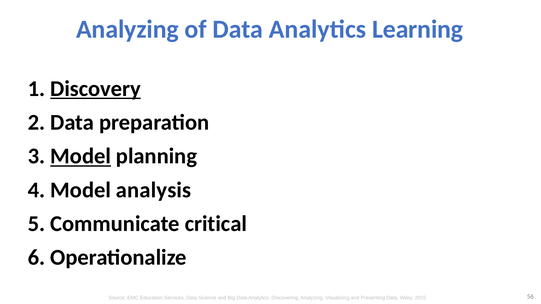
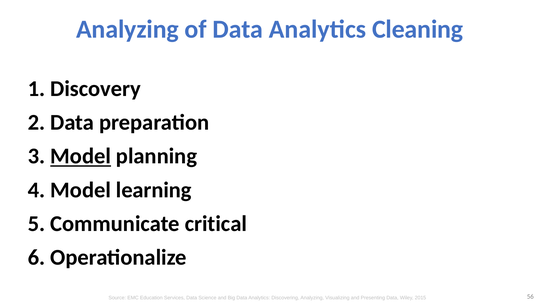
Learning: Learning -> Cleaning (418, 29)
Discovery underline: present -> none (96, 89)
analysis: analysis -> learning (154, 190)
